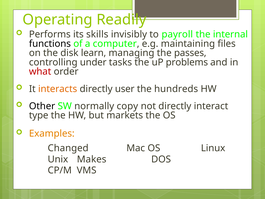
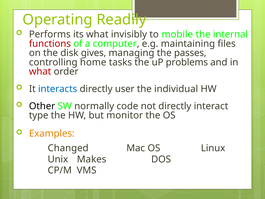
its skills: skills -> what (97, 34)
payroll: payroll -> mobile (177, 34)
functions colour: black -> red (50, 44)
learn: learn -> gives (94, 53)
under: under -> home (93, 62)
interacts colour: orange -> blue (58, 89)
hundreds: hundreds -> individual (176, 89)
copy: copy -> code (127, 106)
markets: markets -> monitor (125, 115)
